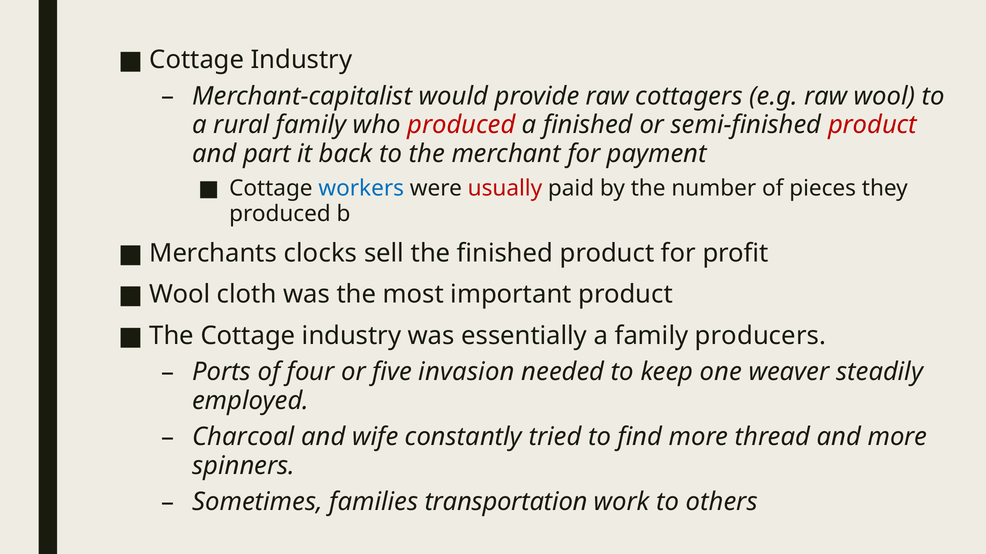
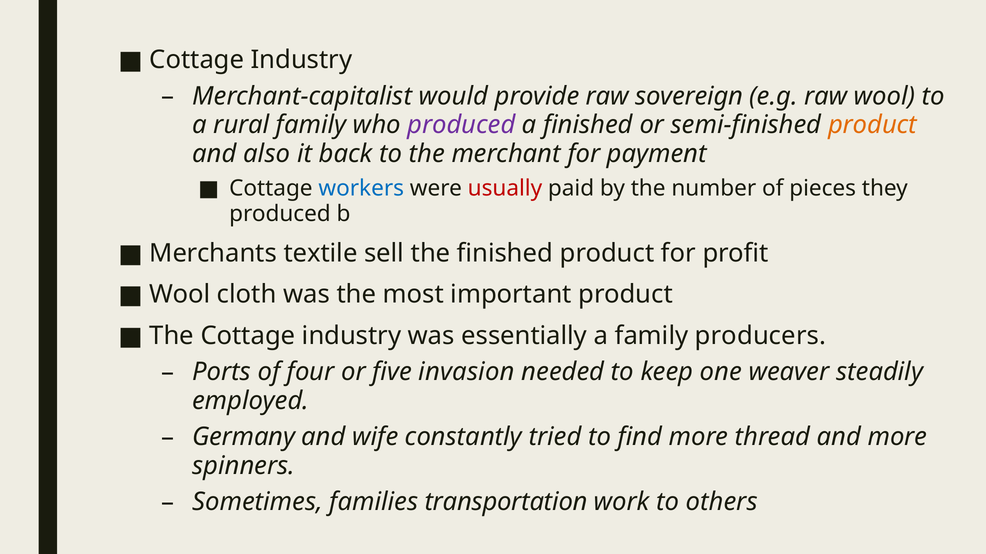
cottagers: cottagers -> sovereign (689, 96)
produced colour: red -> purple (461, 125)
product colour: red -> orange (872, 125)
part: part -> also (267, 154)
clocks: clocks -> textile (321, 254)
Charcoal: Charcoal -> Germany (244, 437)
